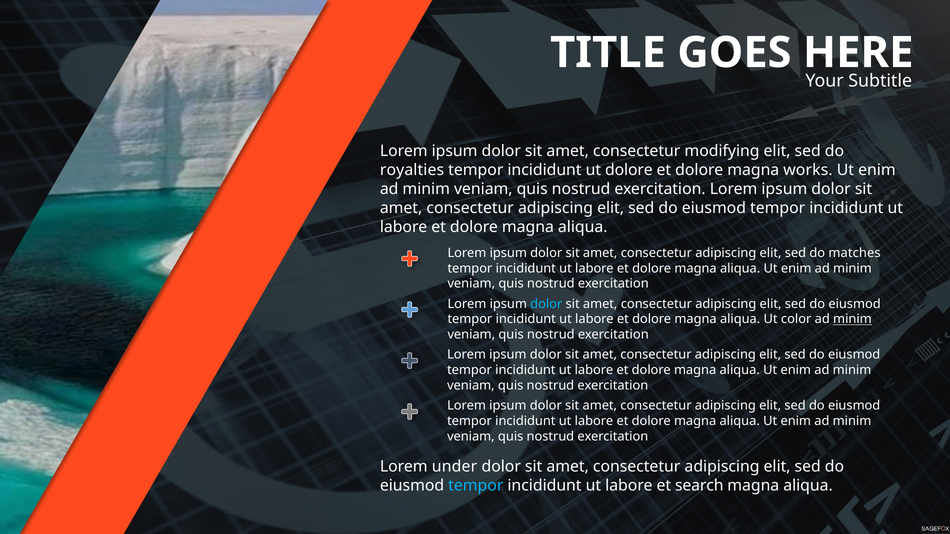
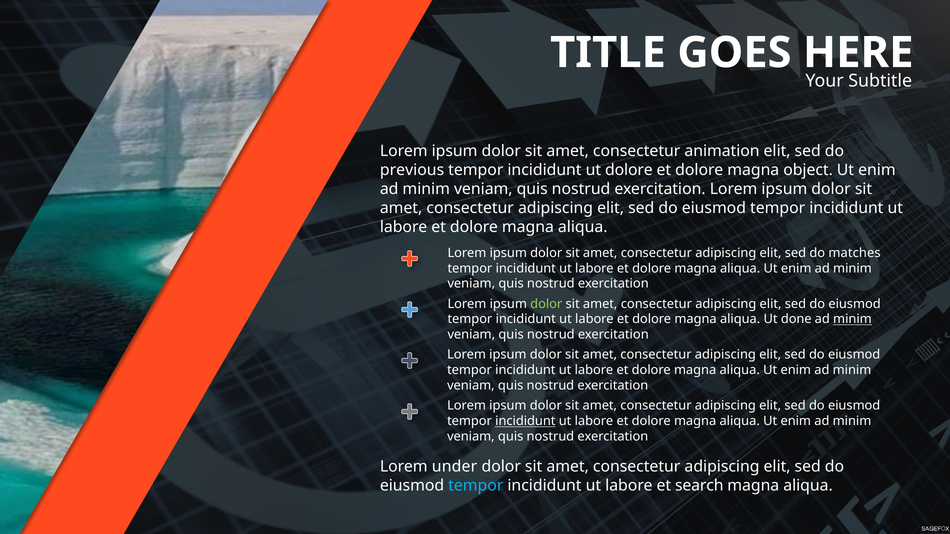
modifying: modifying -> animation (722, 151)
royalties: royalties -> previous (412, 170)
works: works -> object (808, 170)
dolor colour: light blue -> light green (546, 304)
color: color -> done (796, 319)
incididunt underline: none -> present (525, 421)
